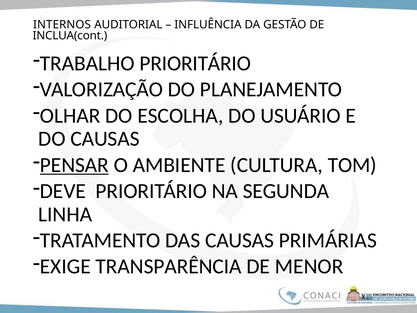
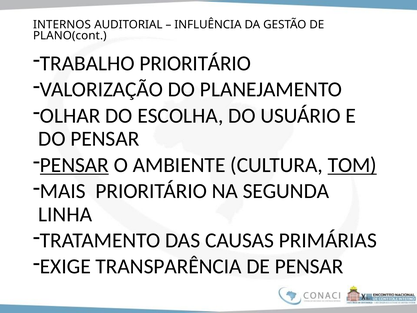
INCLUA(cont: INCLUA(cont -> PLANO(cont (70, 36)
DO CAUSAS: CAUSAS -> PENSAR (105, 139)
TOM underline: none -> present (352, 165)
DEVE: DEVE -> MAIS (63, 191)
DE MENOR: MENOR -> PENSAR (309, 266)
